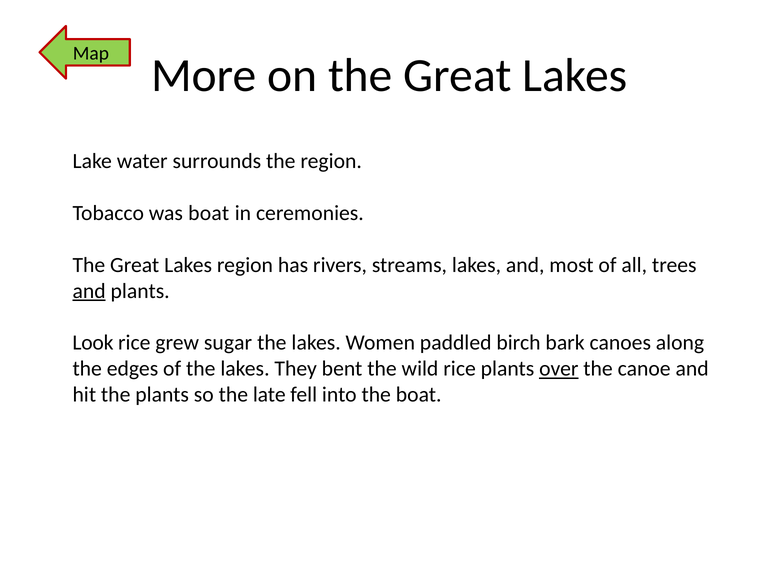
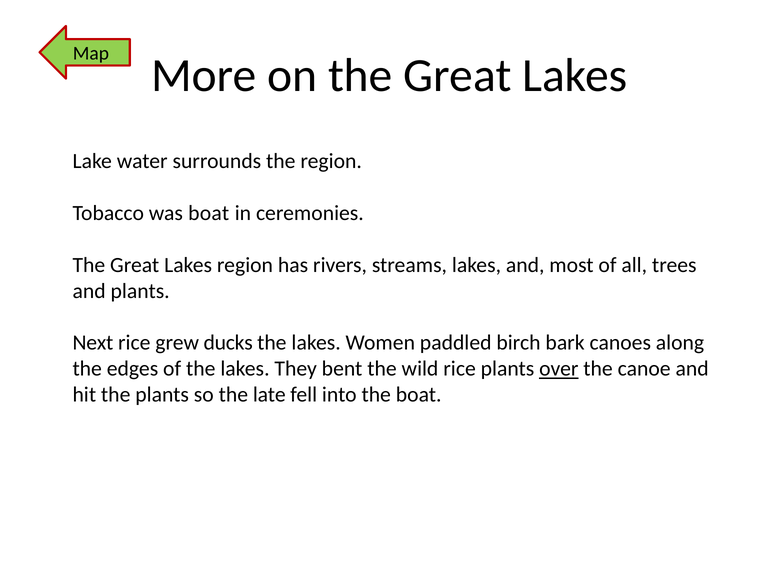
and underline: present -> none (89, 291)
Look: Look -> Next (93, 343)
sugar: sugar -> ducks (228, 343)
